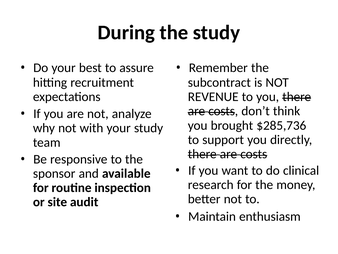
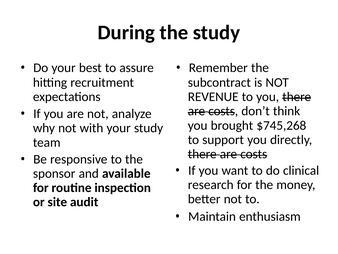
$285,736: $285,736 -> $745,268 (281, 125)
